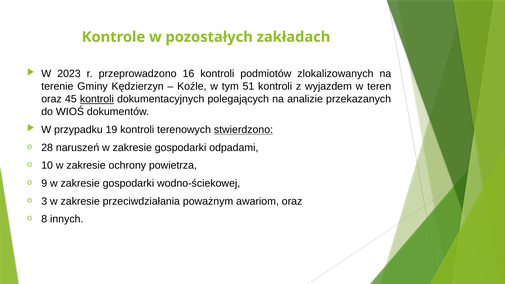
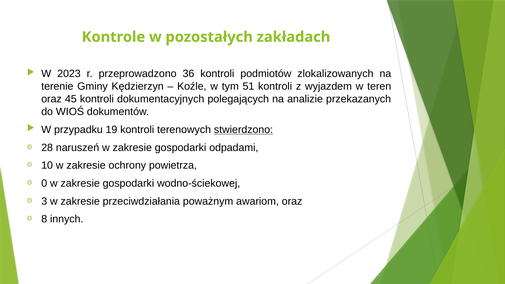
16: 16 -> 36 (188, 74)
kontroli underline: present -> none (97, 99)
9: 9 -> 0 (44, 183)
